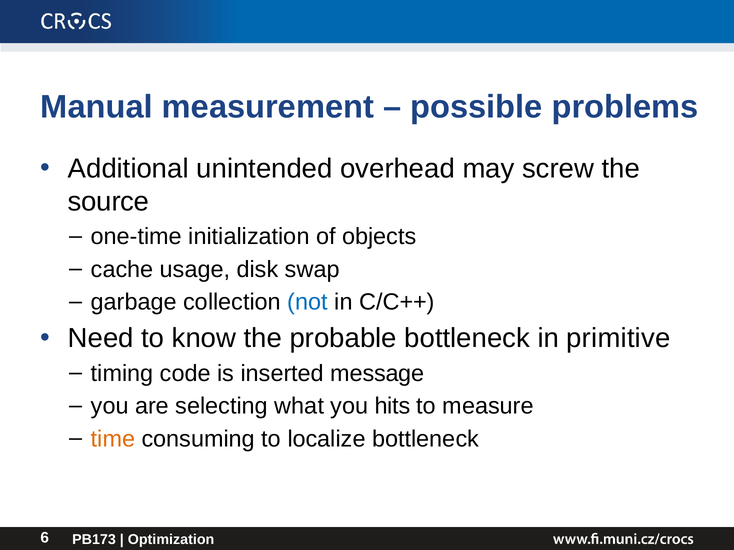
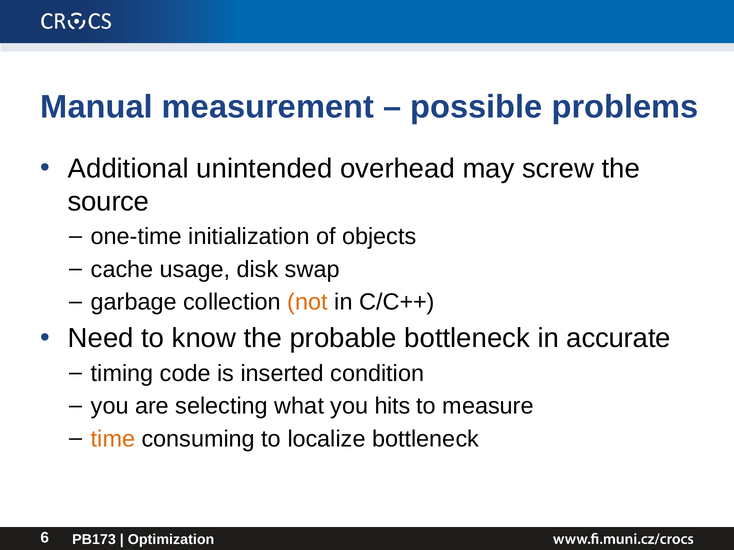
not colour: blue -> orange (308, 302)
primitive: primitive -> accurate (619, 339)
message: message -> condition (377, 374)
